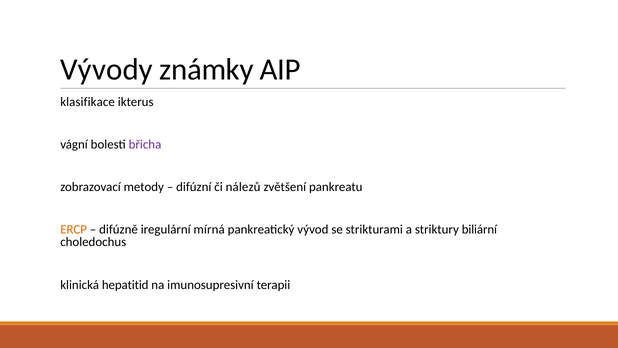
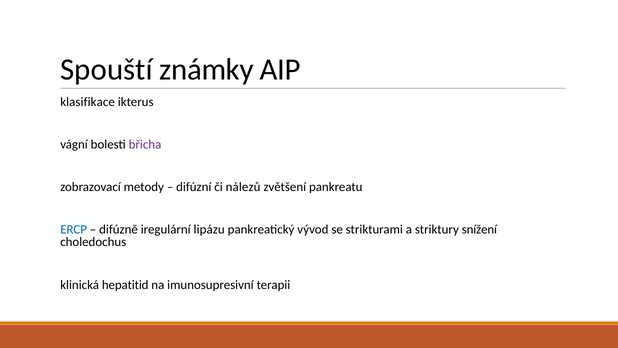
Vývody: Vývody -> Spouští (107, 69)
ERCP colour: orange -> blue (74, 229)
mírná: mírná -> lipázu (209, 229)
biliární: biliární -> snížení (479, 229)
